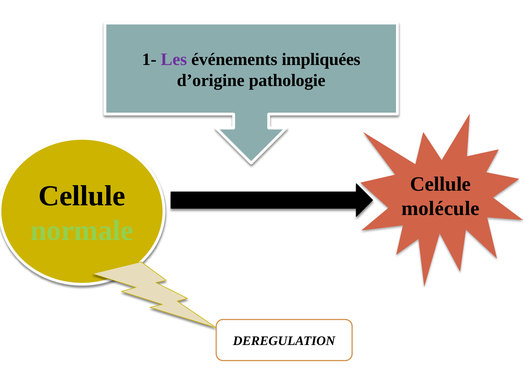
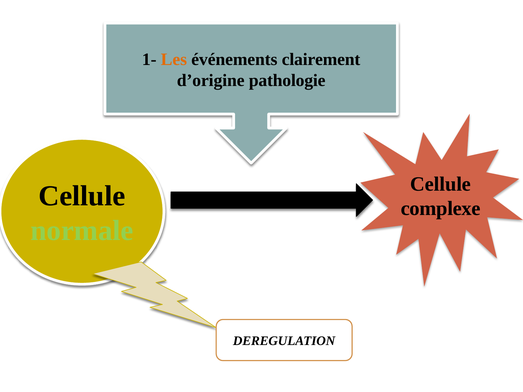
Les colour: purple -> orange (174, 59)
impliquées: impliquées -> clairement (321, 59)
molécule: molécule -> complexe (441, 208)
